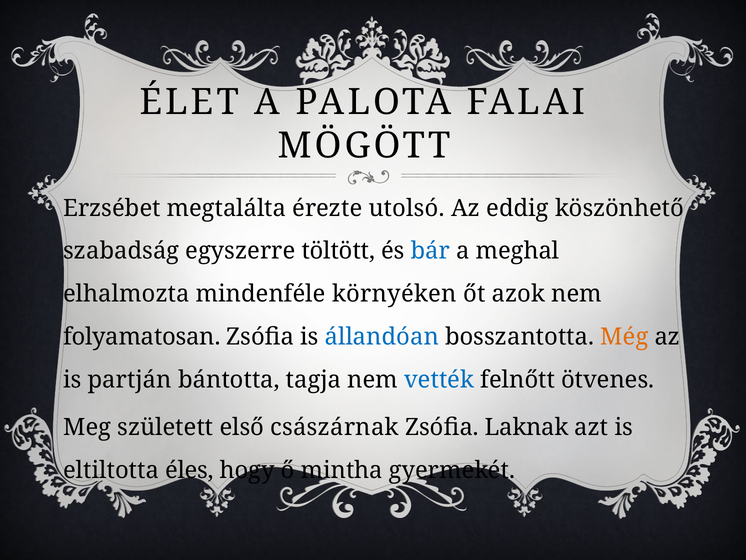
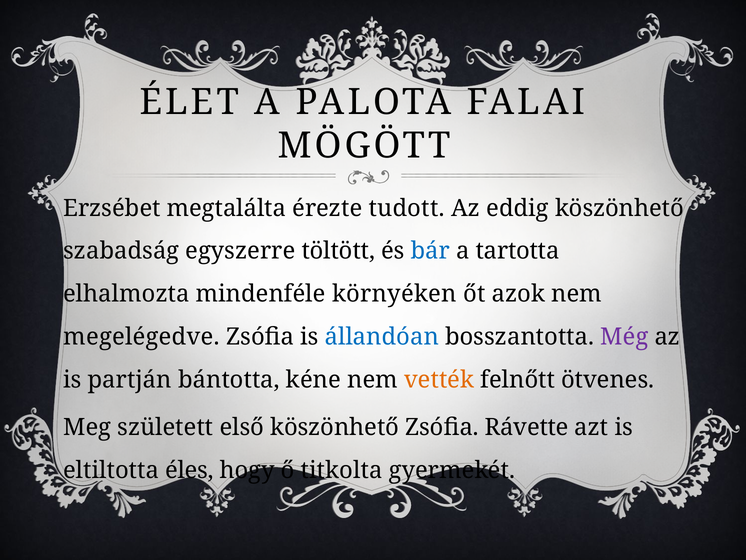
utolsó: utolsó -> tudott (407, 208)
meghal: meghal -> tartotta (518, 251)
folyamatosan: folyamatosan -> megelégedve (142, 337)
Még colour: orange -> purple (624, 337)
tagja: tagja -> kéne (314, 379)
vették colour: blue -> orange (439, 379)
első császárnak: császárnak -> köszönhető (335, 427)
Laknak: Laknak -> Rávette (527, 427)
mintha: mintha -> titkolta (342, 470)
